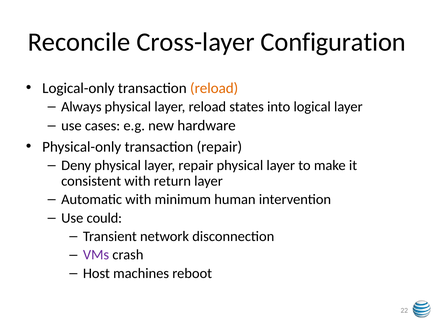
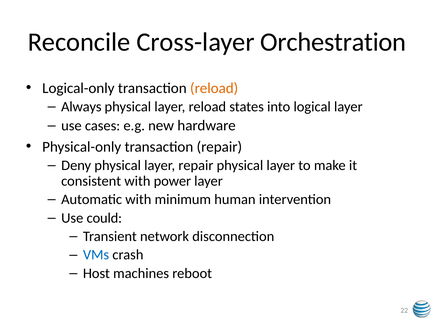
Configuration: Configuration -> Orchestration (333, 42)
return: return -> power (172, 181)
VMs colour: purple -> blue (96, 255)
